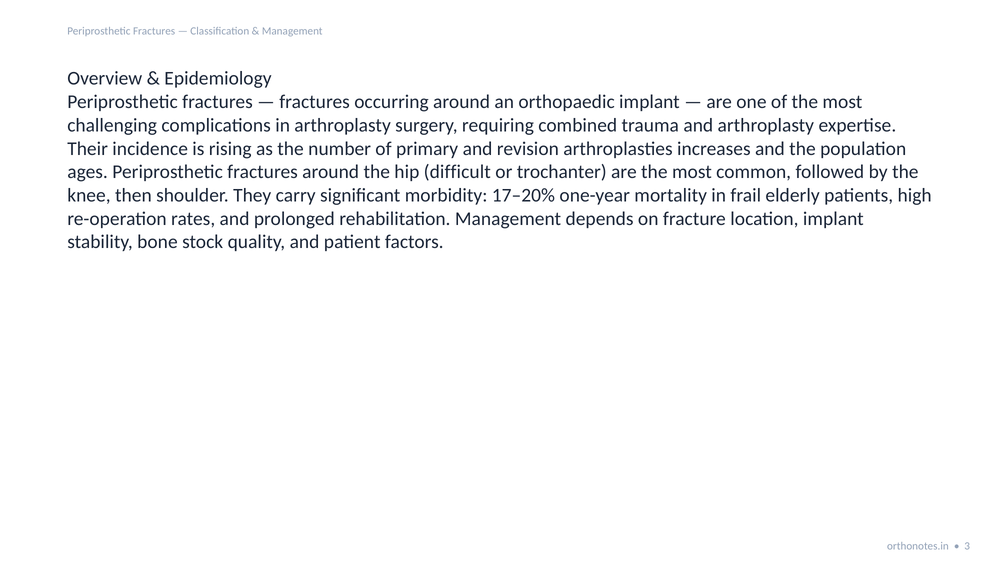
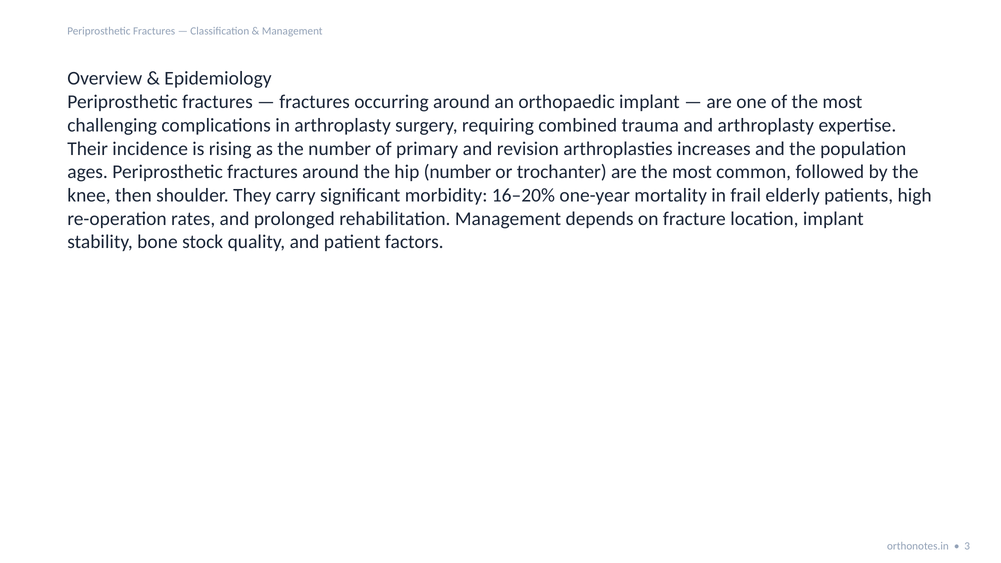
hip difficult: difficult -> number (457, 172)
17–20%: 17–20% -> 16–20% (523, 195)
